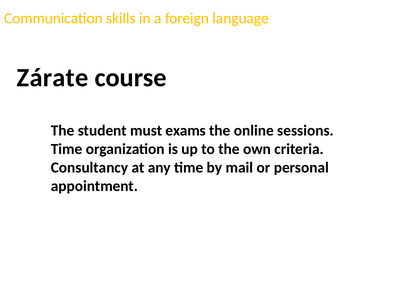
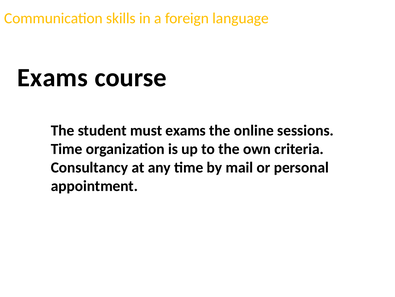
Zárate: Zárate -> Exams (52, 77)
